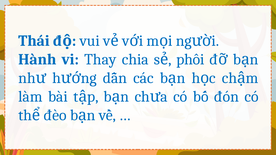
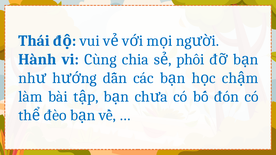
Thay: Thay -> Cùng (100, 59)
